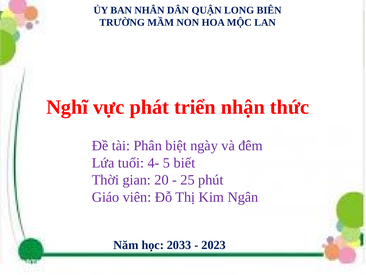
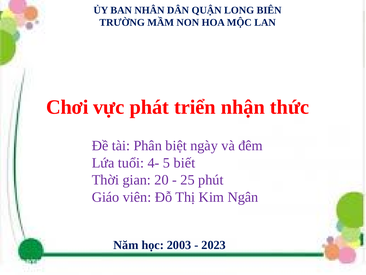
Nghĩ: Nghĩ -> Chơi (67, 107)
2033: 2033 -> 2003 (179, 245)
